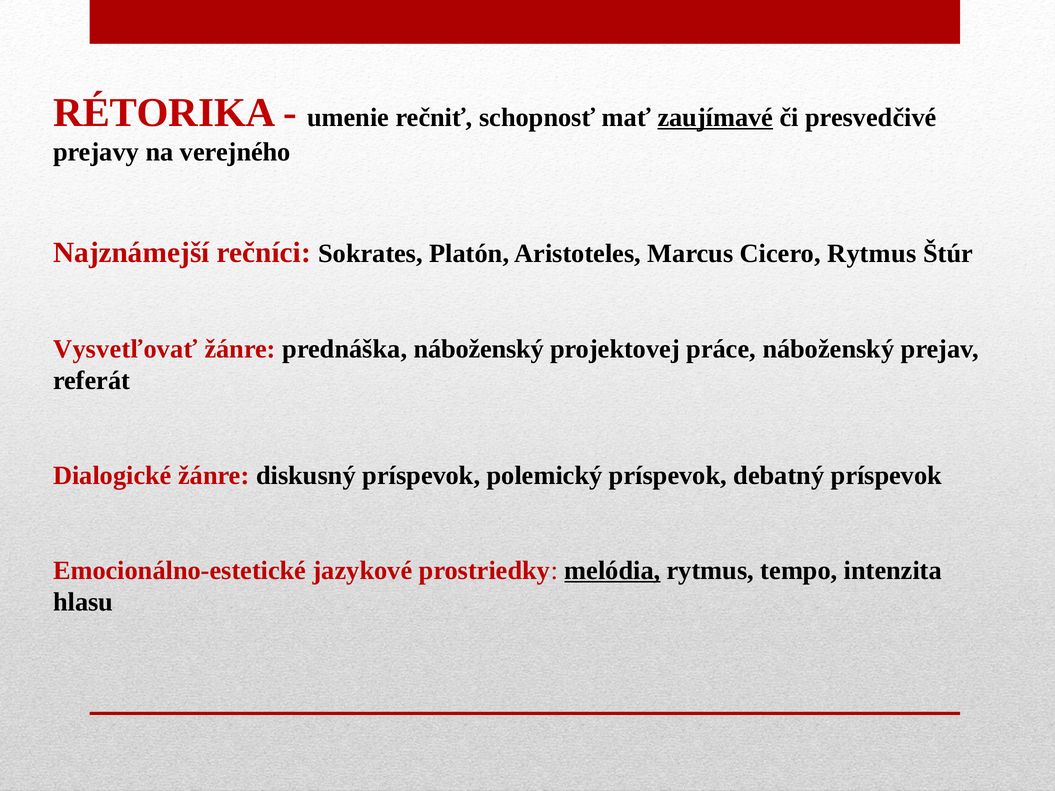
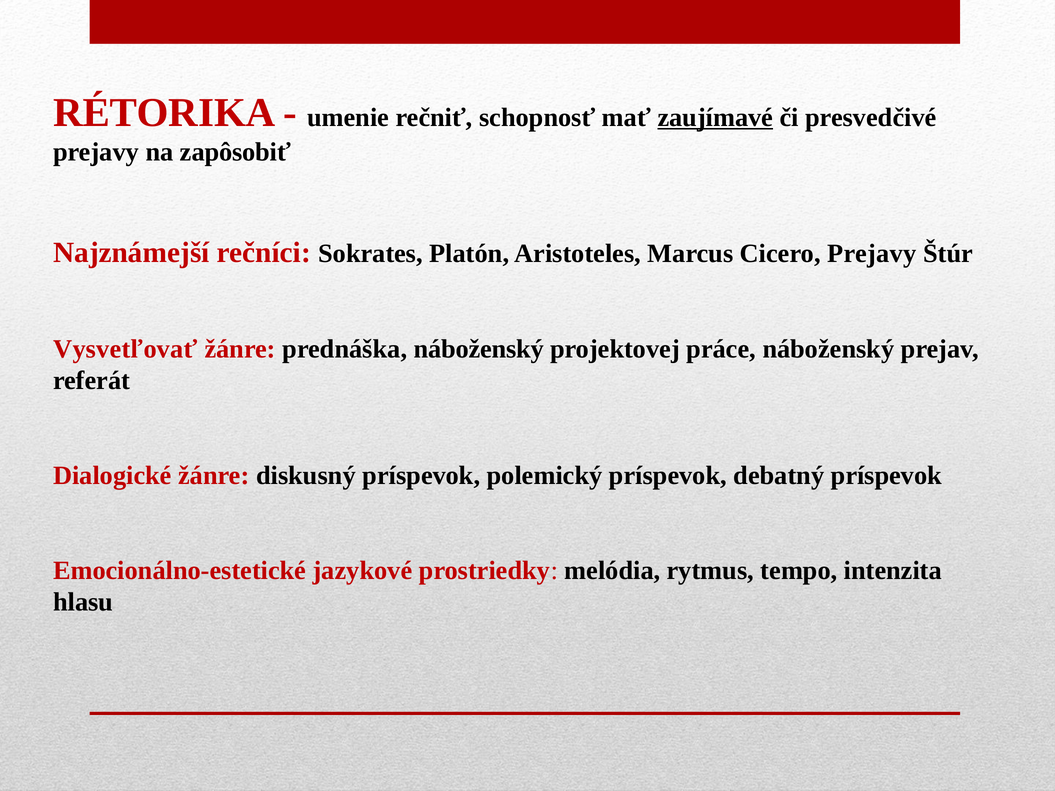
verejného: verejného -> zapôsobiť (235, 152)
Cicero Rytmus: Rytmus -> Prejavy (872, 253)
melódia underline: present -> none (612, 571)
